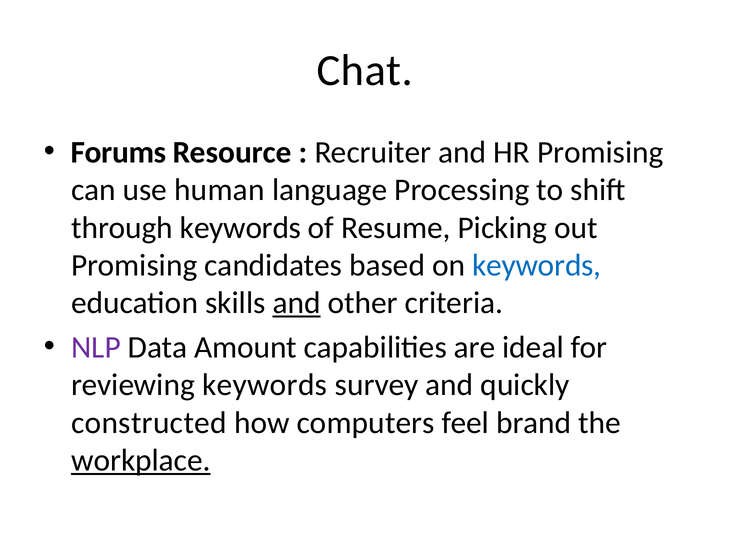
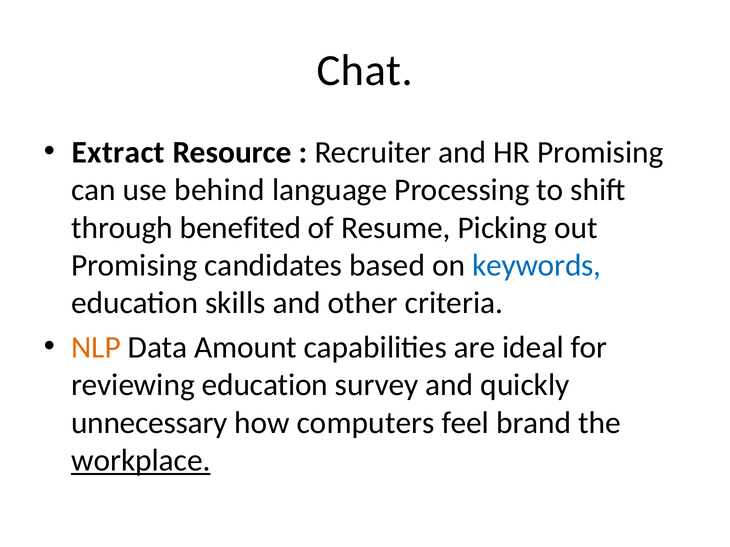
Forums: Forums -> Extract (118, 152)
human: human -> behind (219, 190)
through keywords: keywords -> benefited (241, 228)
and underline: present -> none (297, 303)
NLP colour: purple -> orange (96, 348)
reviewing keywords: keywords -> education (265, 385)
constructed: constructed -> unnecessary (149, 423)
